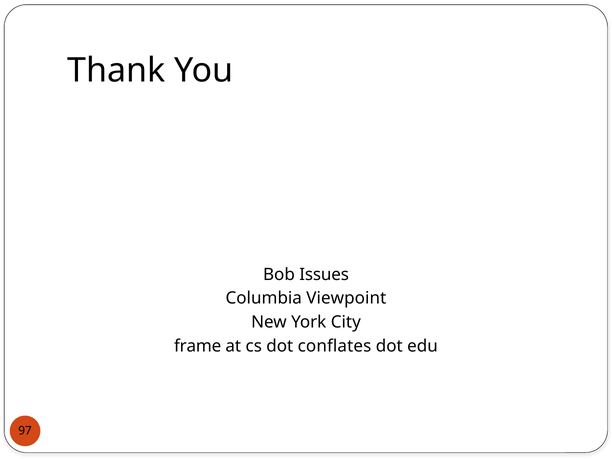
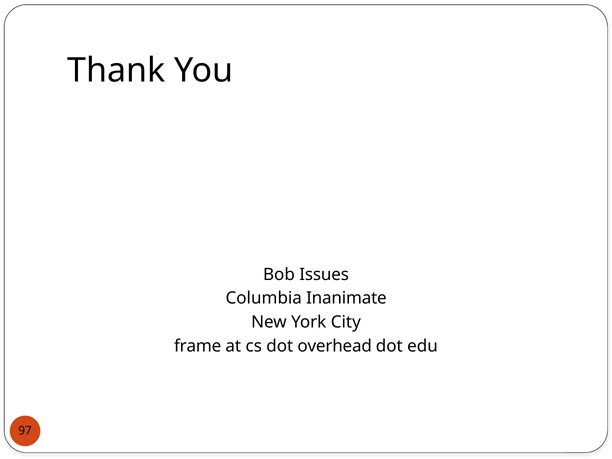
Viewpoint: Viewpoint -> Inanimate (346, 298)
conflates: conflates -> overhead (335, 346)
